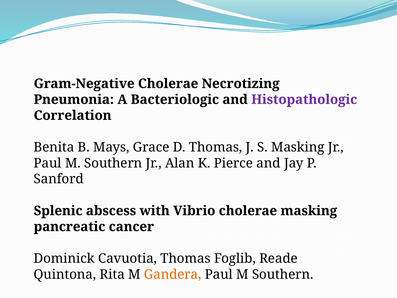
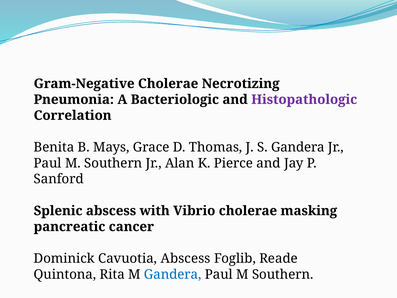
S Masking: Masking -> Gandera (298, 147)
Cavuotia Thomas: Thomas -> Abscess (185, 258)
Gandera colour: orange -> blue (173, 274)
